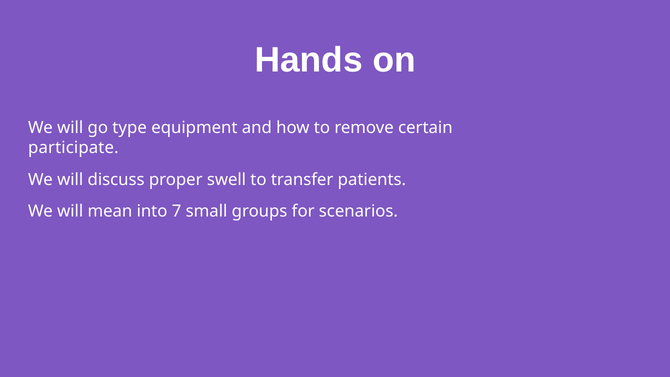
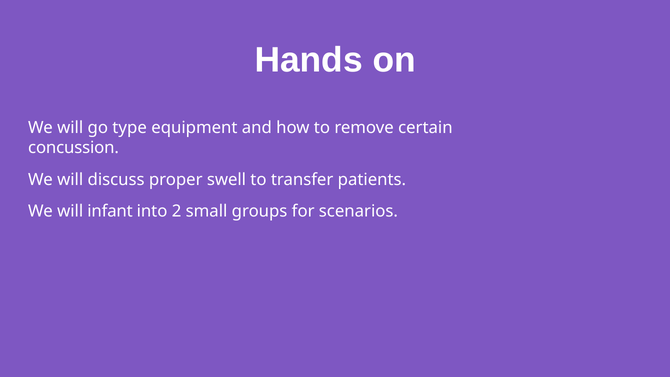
participate: participate -> concussion (74, 148)
mean: mean -> infant (110, 211)
7: 7 -> 2 (177, 211)
